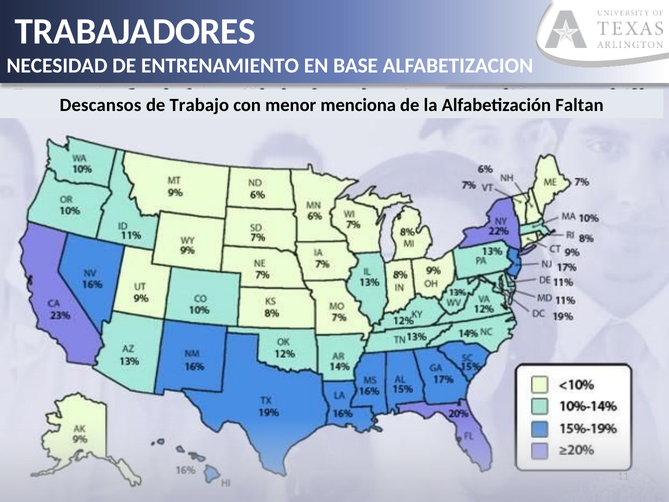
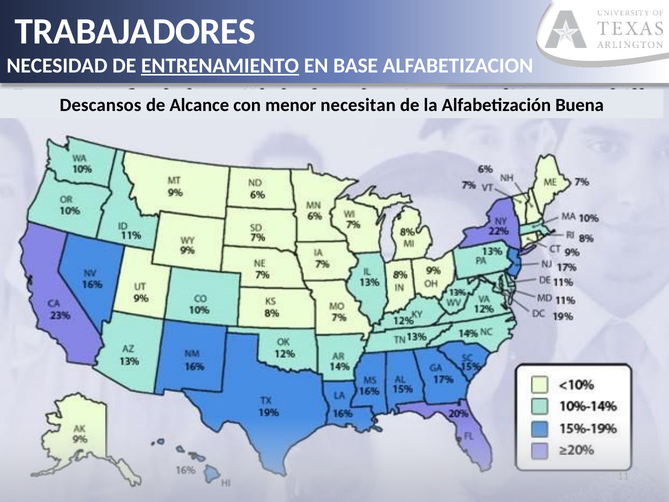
ENTRENAMIENTO underline: none -> present (220, 66)
Trabajo: Trabajo -> Alcance (199, 105)
menciona: menciona -> necesitan (358, 105)
Faltan: Faltan -> Buena (580, 105)
